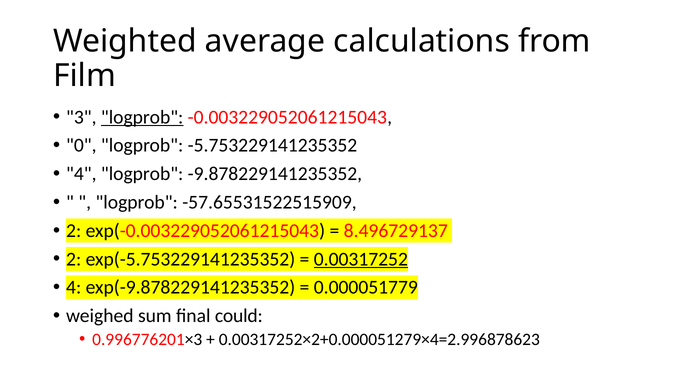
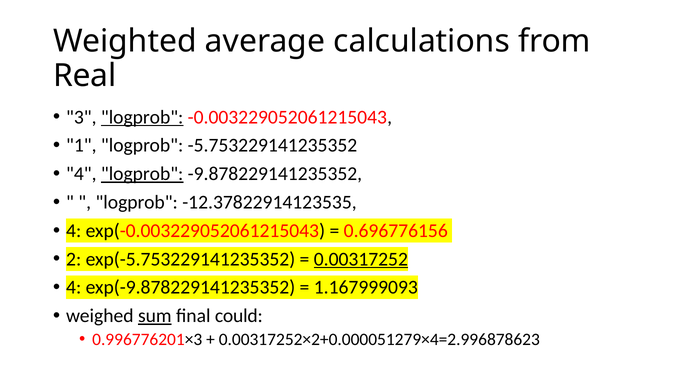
Film: Film -> Real (85, 76)
0: 0 -> 1 (81, 146)
logprob underline: none -> present (142, 174)
-57.65531522515909: -57.65531522515909 -> -12.37822914123535 (269, 203)
2: 2 -> 4 (74, 231)
8.496729137: 8.496729137 -> 0.696776156 (396, 231)
0.000051779: 0.000051779 -> 1.167999093 (366, 288)
sum underline: none -> present (155, 316)
